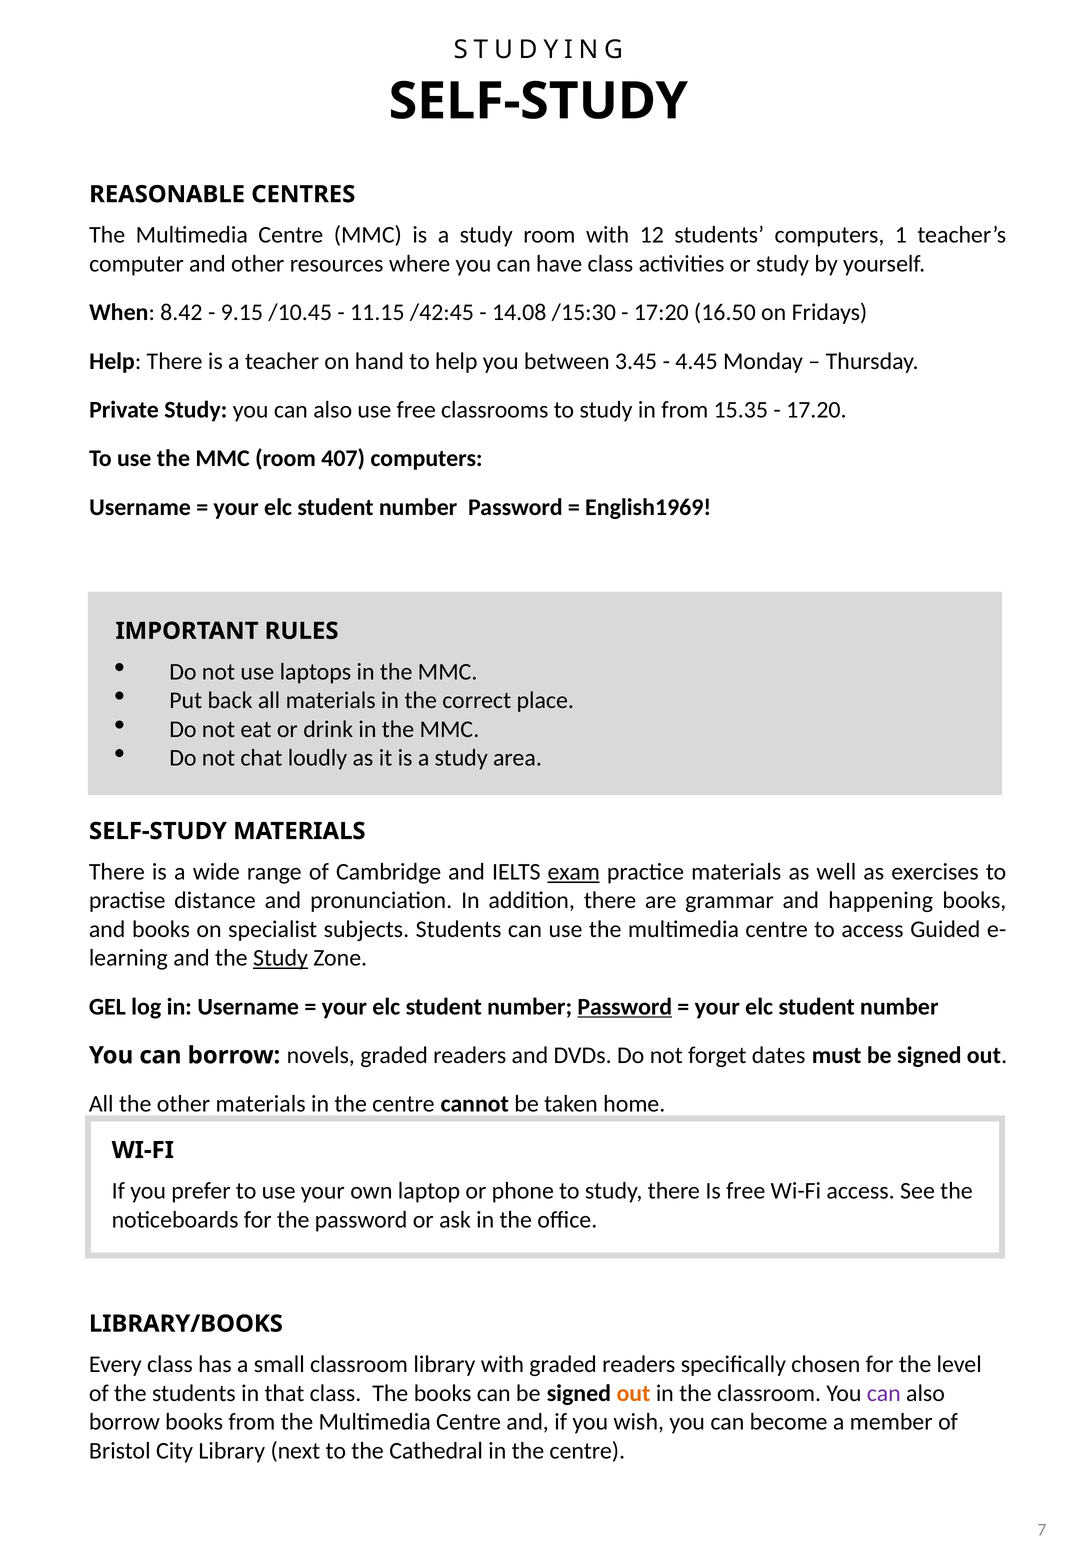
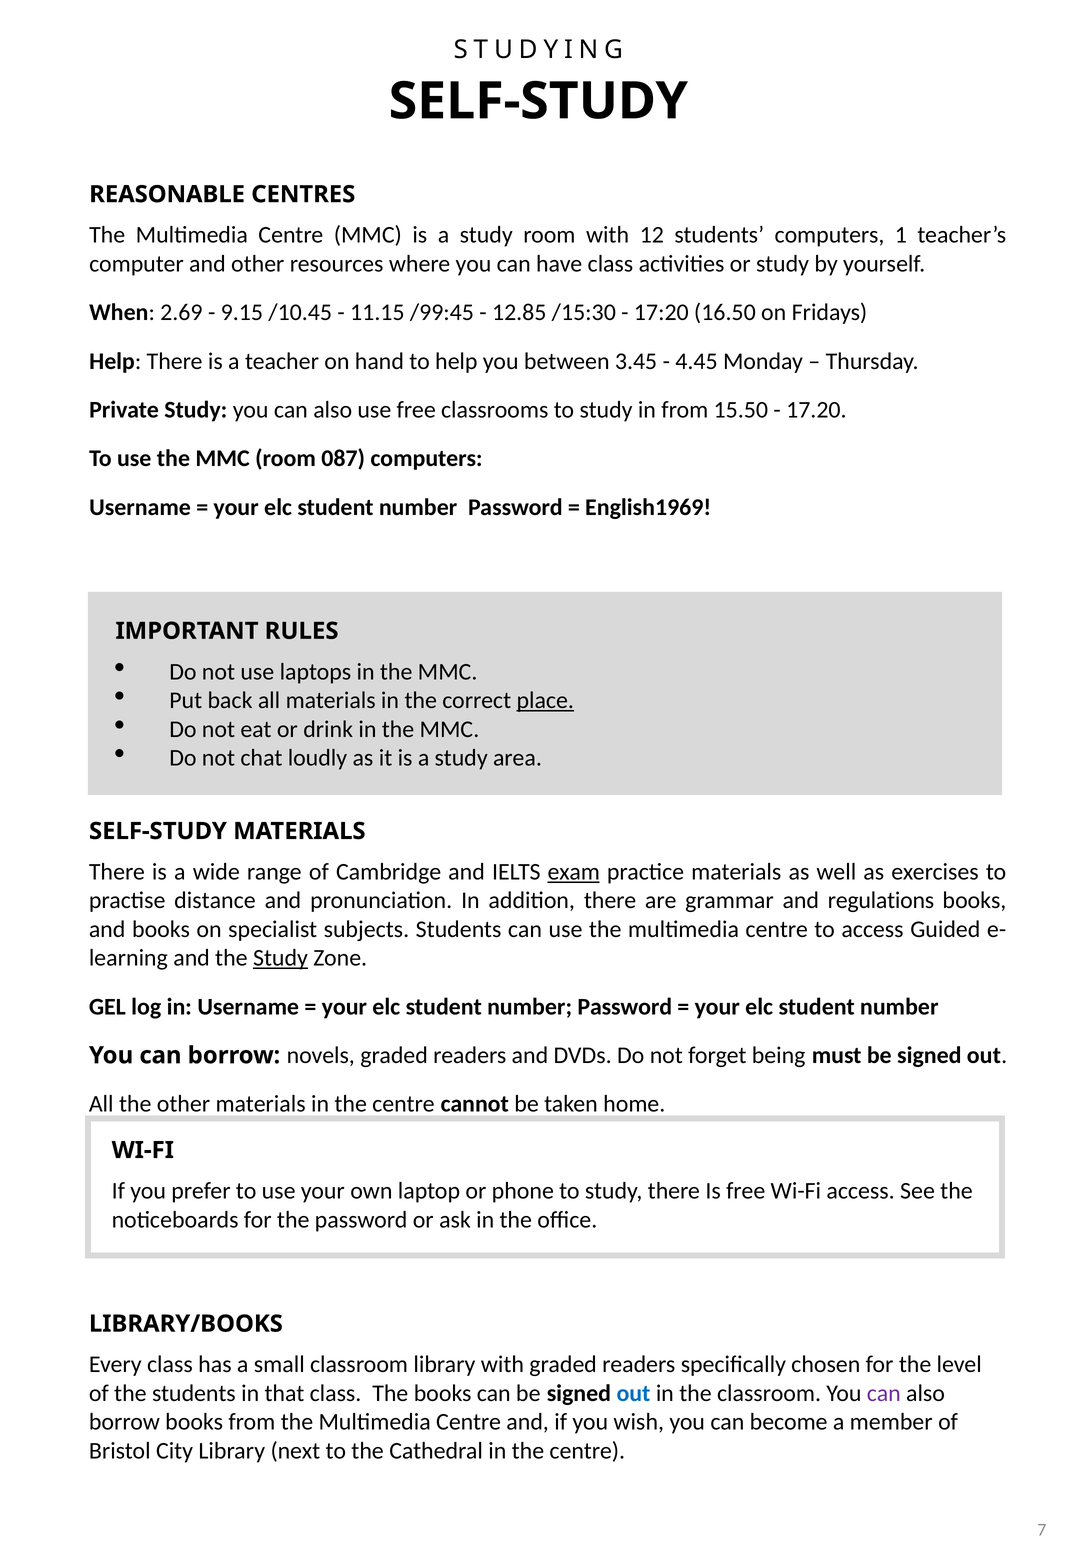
8.42: 8.42 -> 2.69 (181, 312)
/42:45: /42:45 -> /99:45 (442, 312)
14.08: 14.08 -> 12.85 (519, 312)
15.35: 15.35 -> 15.50 (741, 410)
407: 407 -> 087 (343, 458)
place underline: none -> present (545, 700)
happening: happening -> regulations (881, 900)
Password underline: present -> none (625, 1007)
dates: dates -> being (779, 1055)
out colour: orange -> blue (633, 1393)
